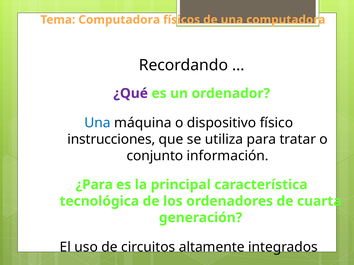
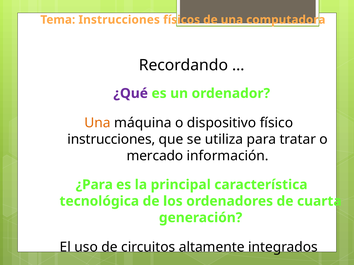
Tema Computadora: Computadora -> Instrucciones (119, 20)
Una colour: blue -> orange (98, 123)
conjunto: conjunto -> mercado (155, 156)
